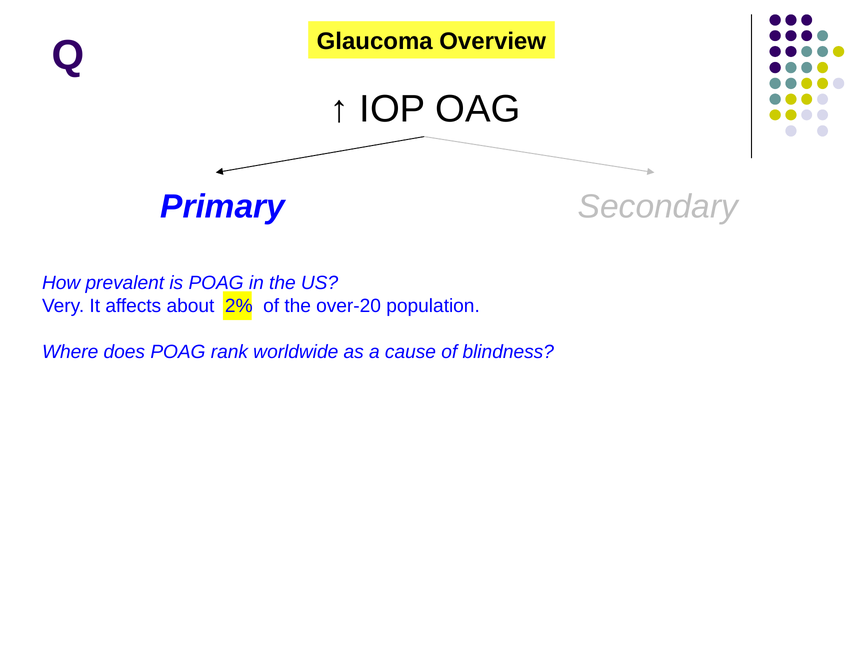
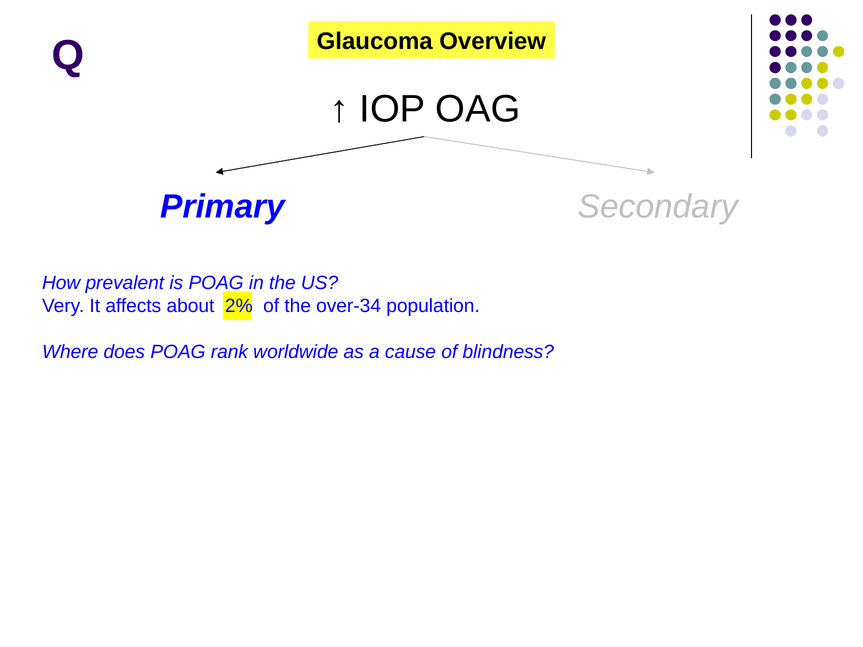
over-20: over-20 -> over-34 (349, 306)
